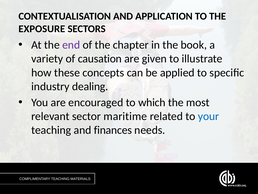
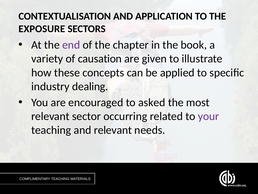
which: which -> asked (152, 102)
maritime: maritime -> occurring (125, 116)
your colour: blue -> purple (208, 116)
and finances: finances -> relevant (113, 130)
